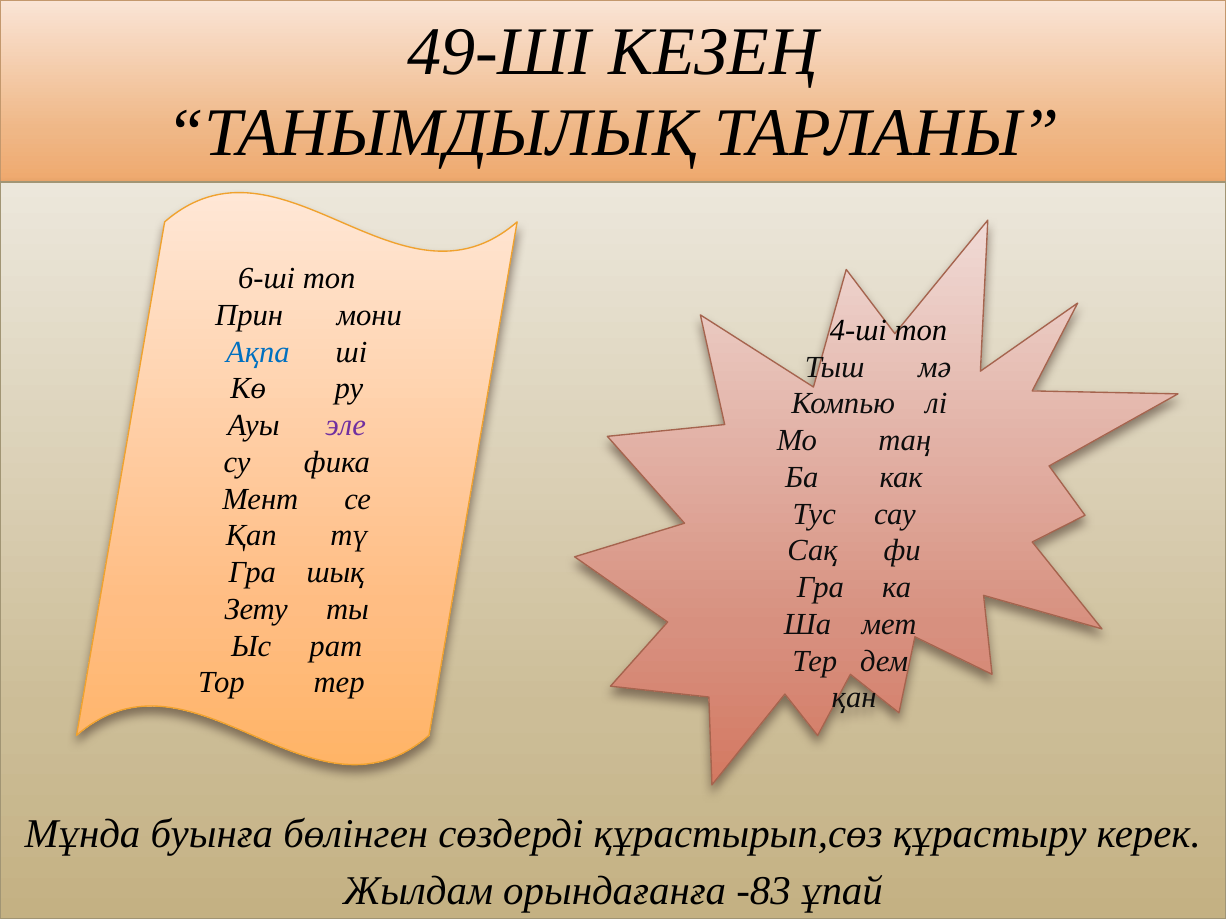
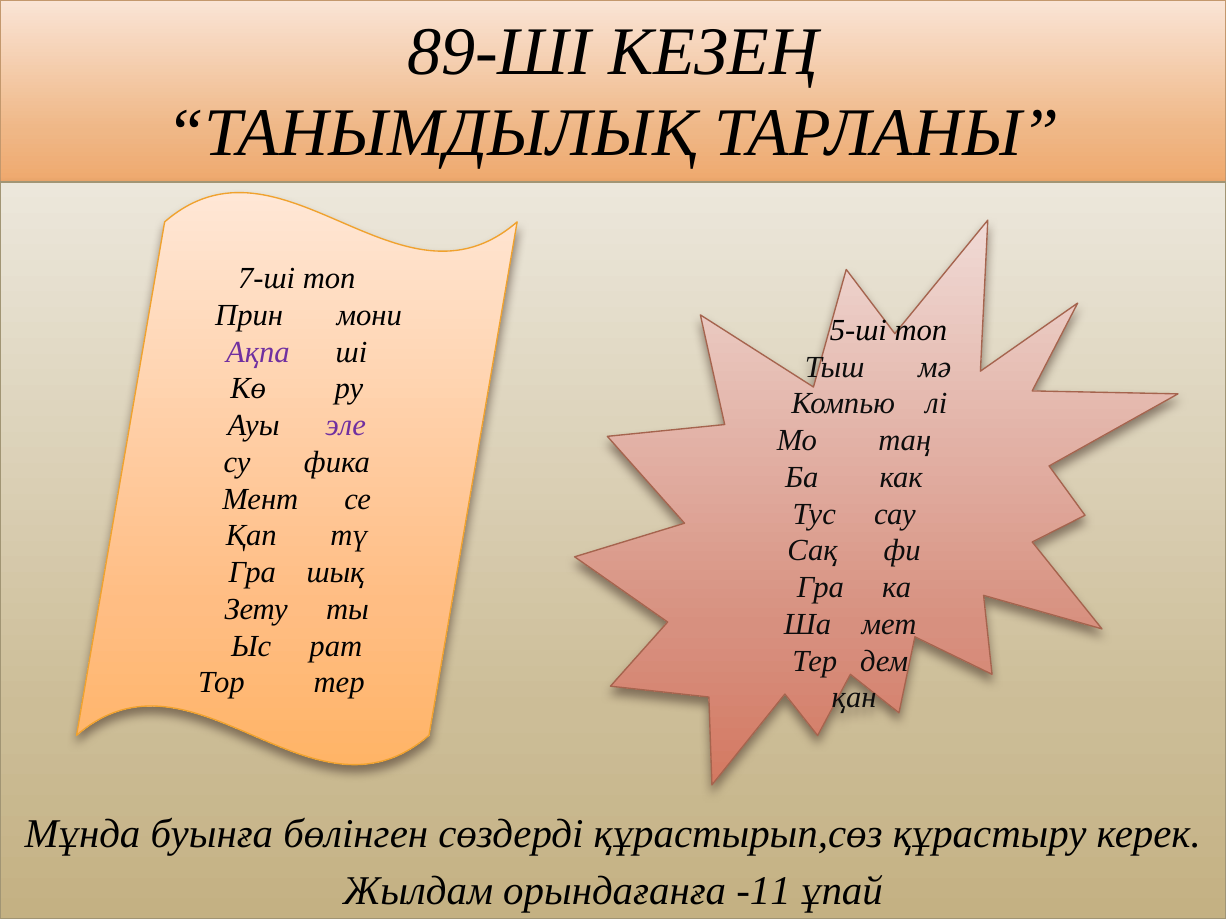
49-ШІ: 49-ШІ -> 89-ШІ (499, 52)
6-ші: 6-ші -> 7-ші (267, 279)
4-ші: 4-ші -> 5-ші (858, 330)
Ақпа colour: blue -> purple (258, 352)
-83: -83 -> -11 (764, 892)
